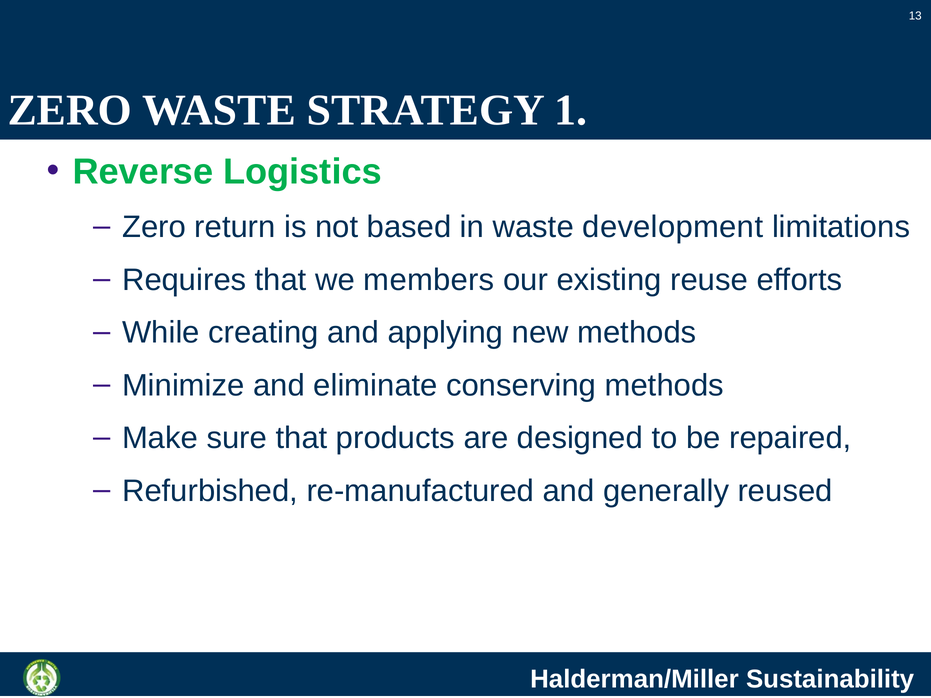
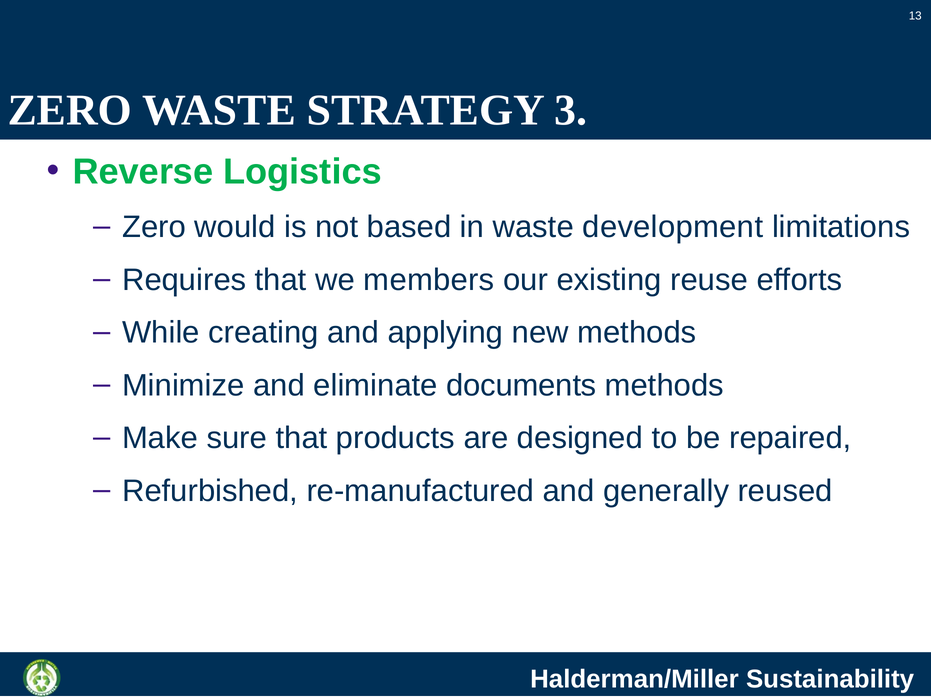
1: 1 -> 3 (571, 110)
return: return -> would (235, 227)
conserving: conserving -> documents (521, 386)
